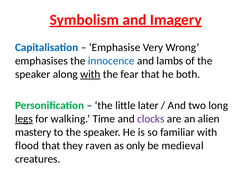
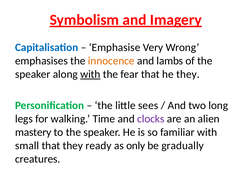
innocence colour: blue -> orange (111, 61)
he both: both -> they (188, 74)
later: later -> sees (148, 106)
legs underline: present -> none (24, 119)
flood: flood -> small (27, 146)
raven: raven -> ready (98, 146)
medieval: medieval -> gradually (183, 146)
